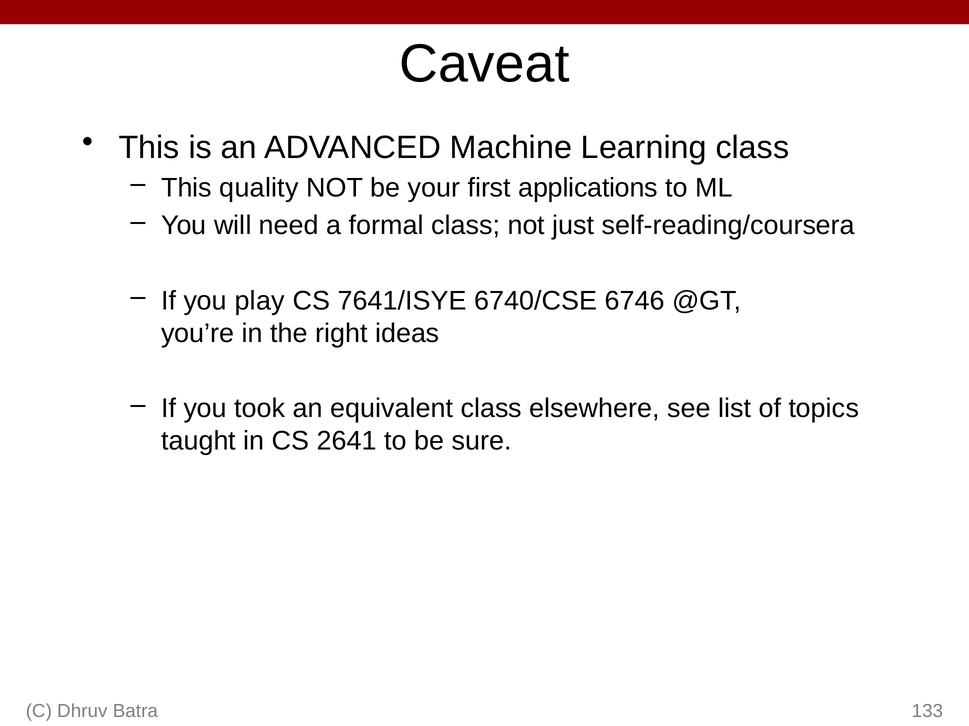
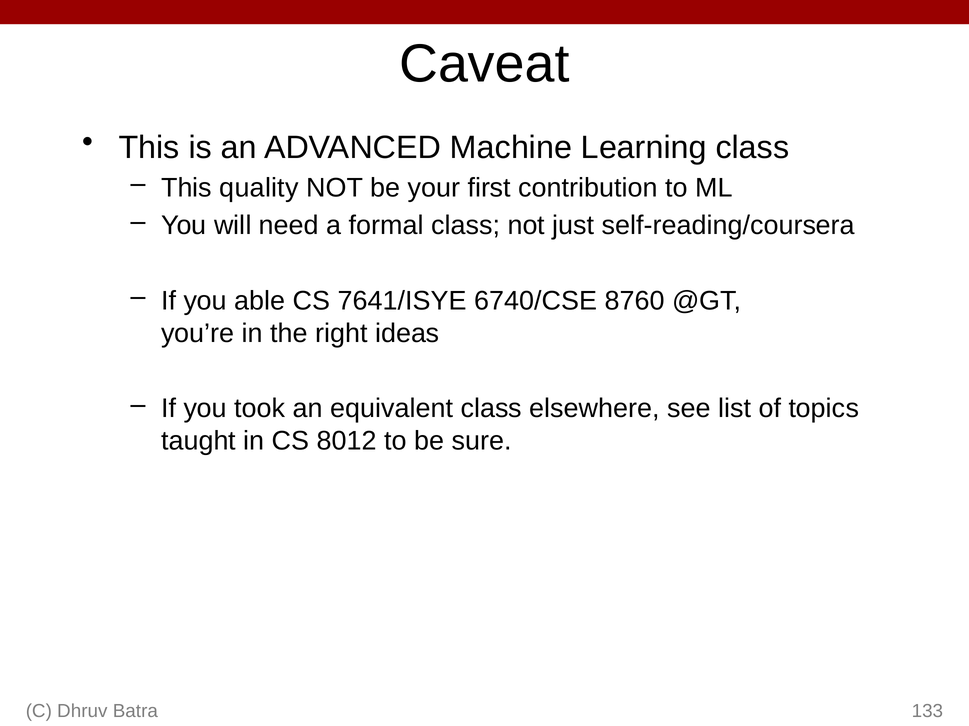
applications: applications -> contribution (588, 188)
play: play -> able (260, 301)
6746: 6746 -> 8760 (635, 301)
2641: 2641 -> 8012 (347, 441)
